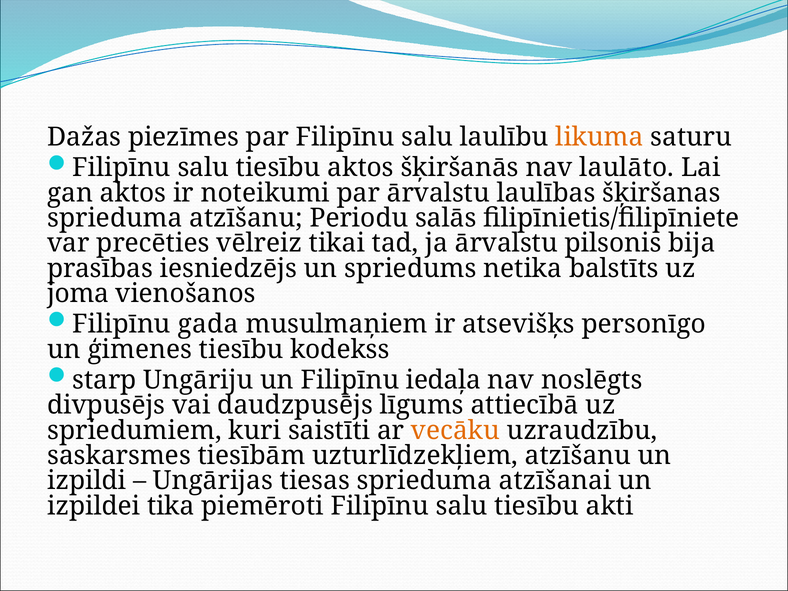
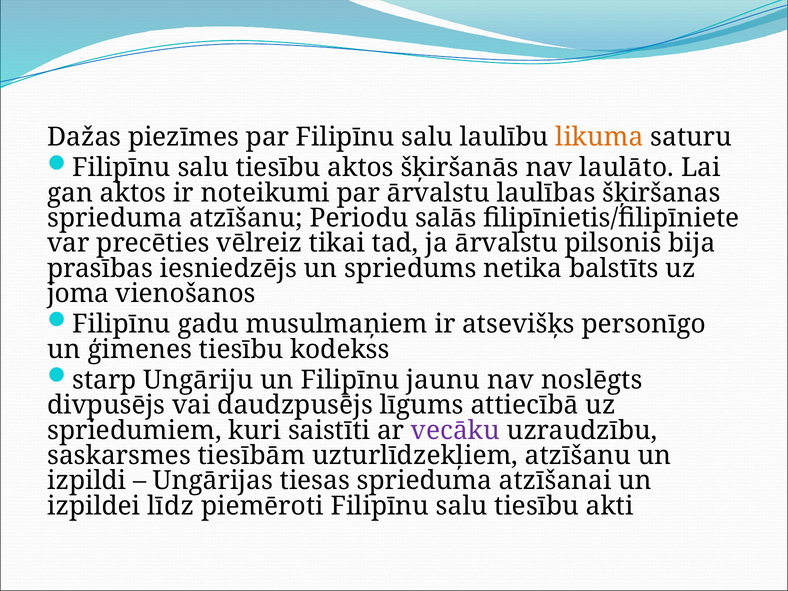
gada: gada -> gadu (208, 324)
iedaļa: iedaļa -> jaunu (443, 380)
vecāku colour: orange -> purple (456, 430)
tika: tika -> līdz (171, 506)
